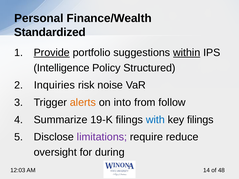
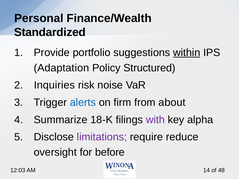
Provide underline: present -> none (52, 53)
Intelligence: Intelligence -> Adaptation (61, 68)
alerts colour: orange -> blue (83, 103)
into: into -> firm (122, 103)
follow: follow -> about (172, 103)
19-K: 19-K -> 18-K (102, 120)
with colour: blue -> purple (155, 120)
key filings: filings -> alpha (200, 120)
during: during -> before (110, 152)
